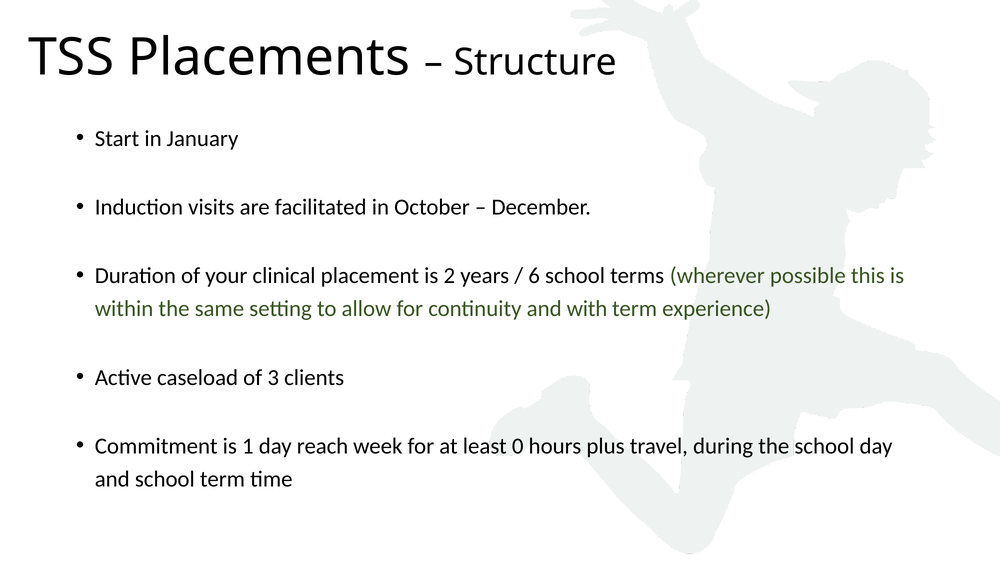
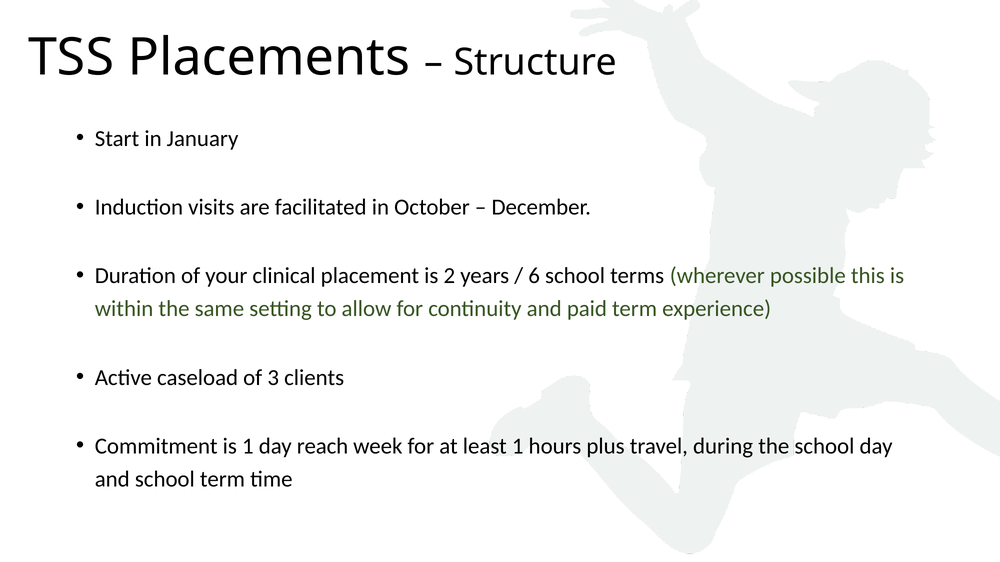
with: with -> paid (587, 309)
least 0: 0 -> 1 (518, 447)
